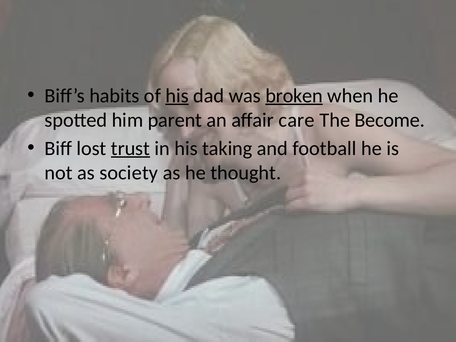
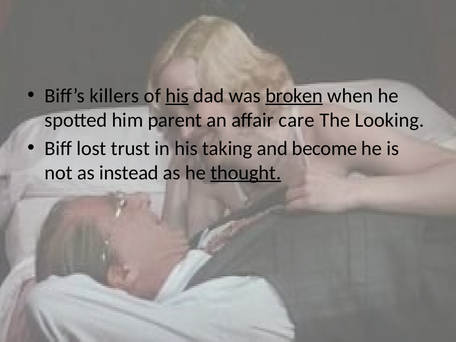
habits: habits -> killers (114, 96)
Become: Become -> Looking (390, 120)
trust underline: present -> none (130, 148)
football: football -> become (325, 148)
society: society -> instead (129, 173)
thought underline: none -> present (246, 173)
